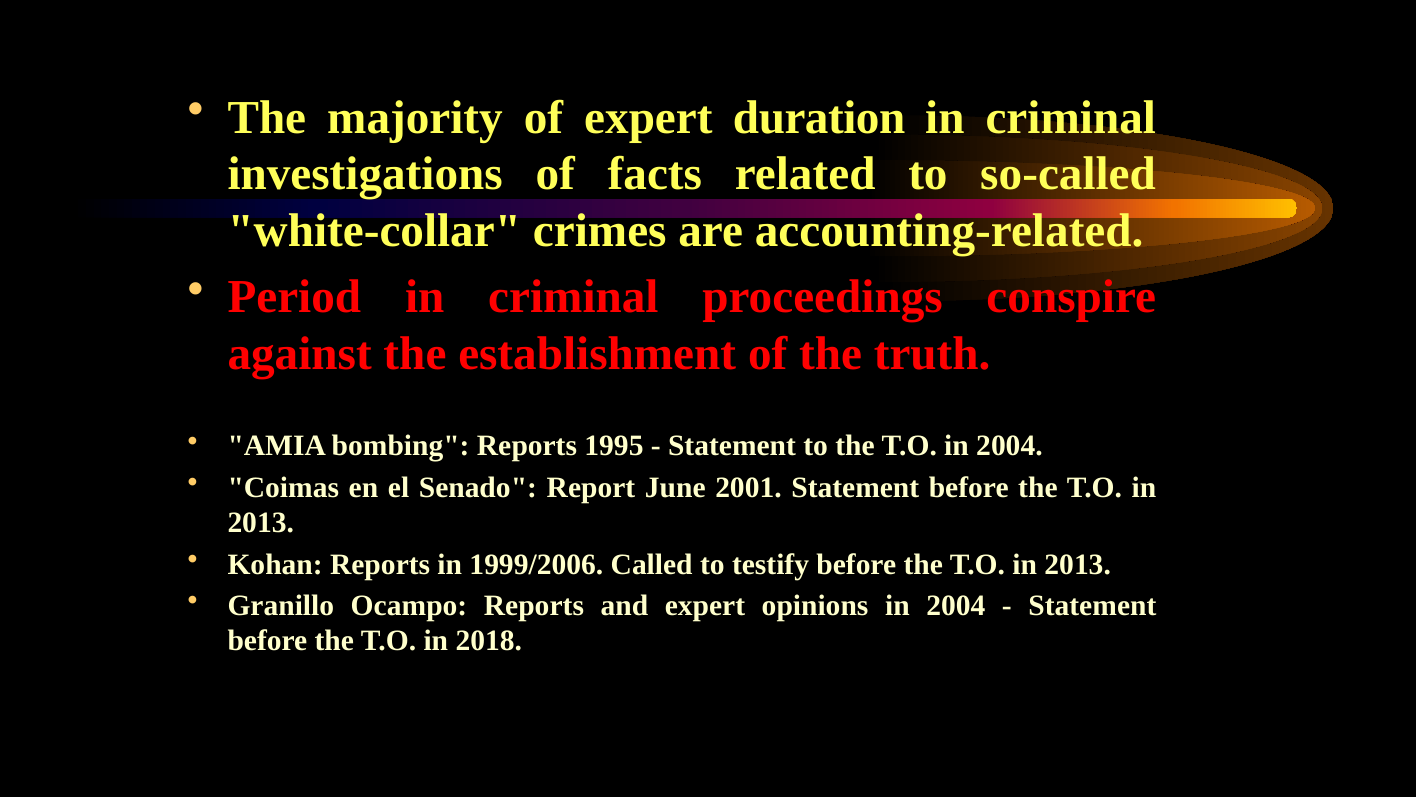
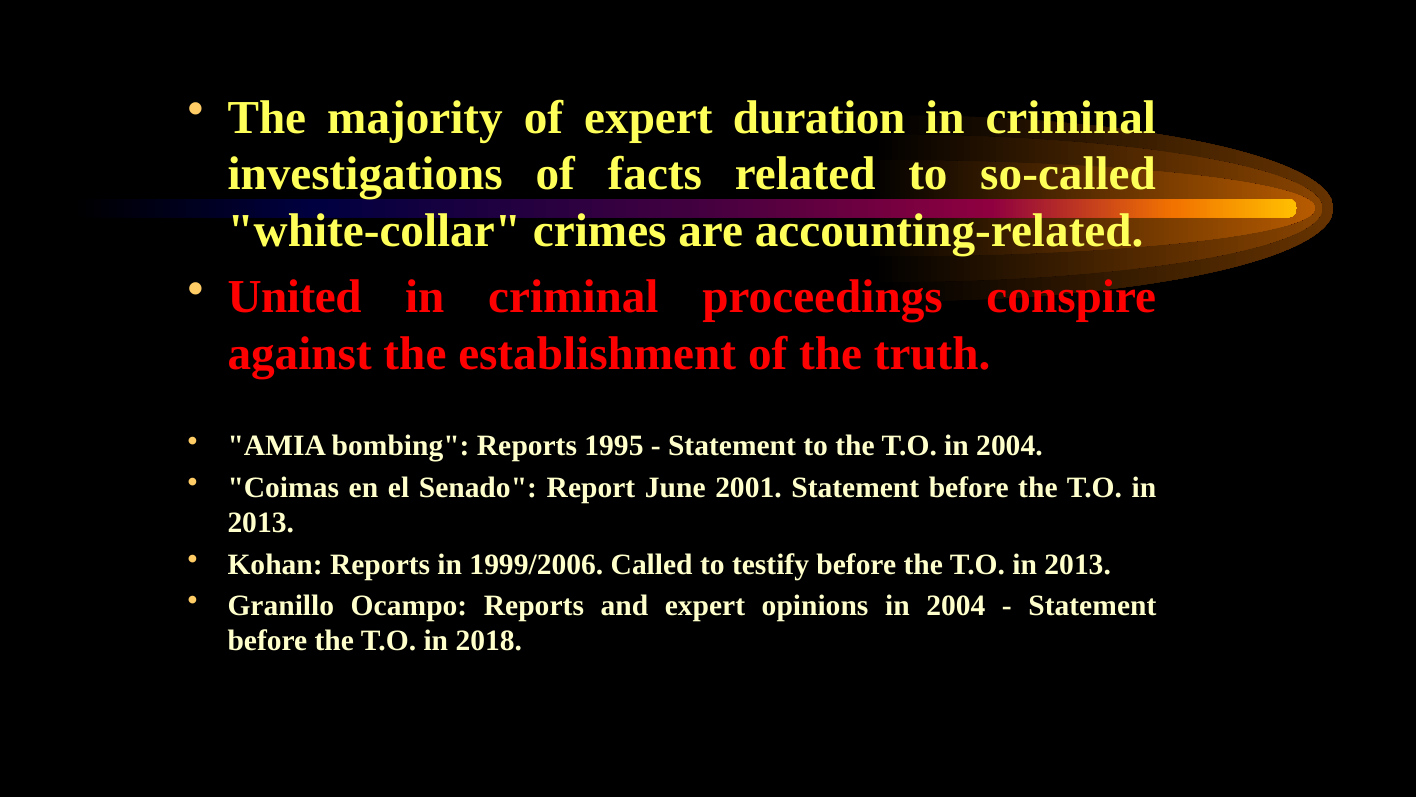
Period: Period -> United (295, 297)
